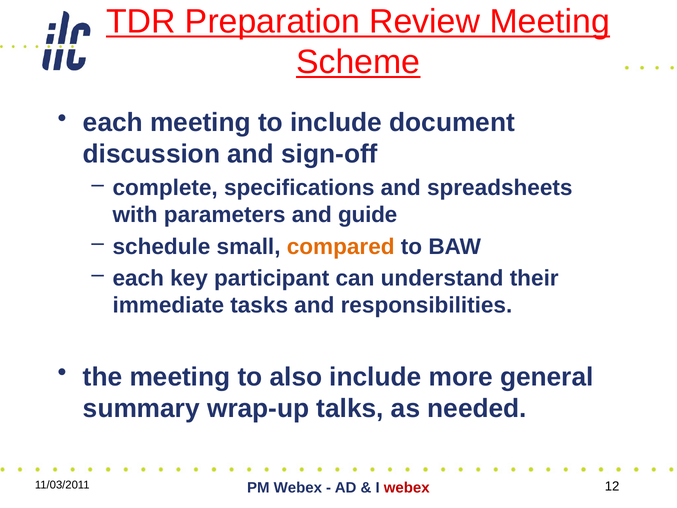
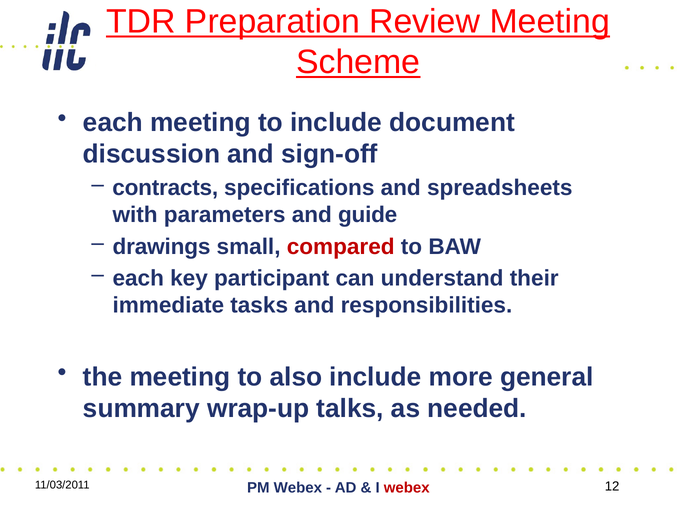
complete: complete -> contracts (165, 188)
schedule: schedule -> drawings (162, 246)
compared colour: orange -> red (341, 246)
